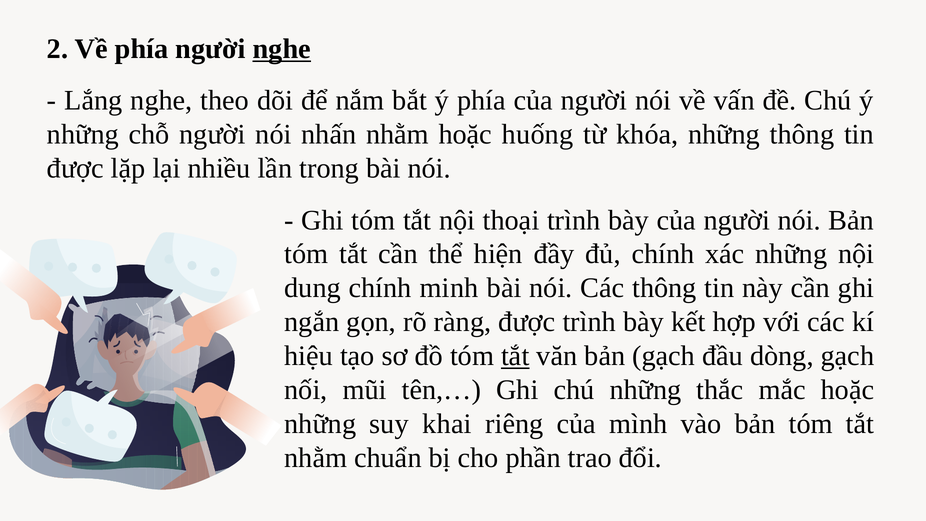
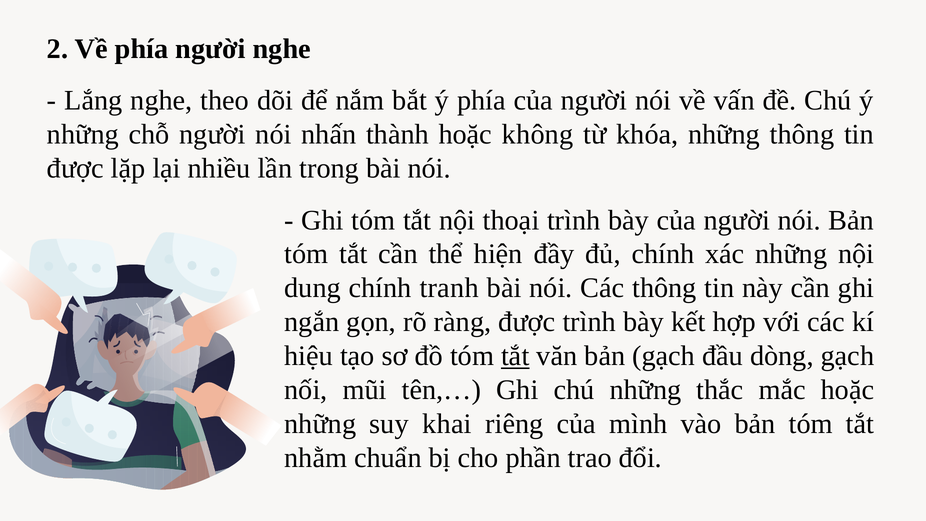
nghe underline: present -> none (282, 49)
nhấn nhằm: nhằm -> thành (397, 134)
huống: huống -> không (538, 134)
minh: minh -> tranh (449, 288)
